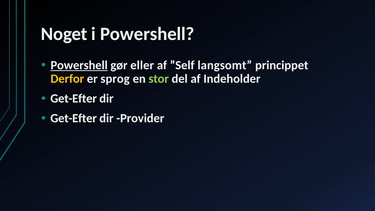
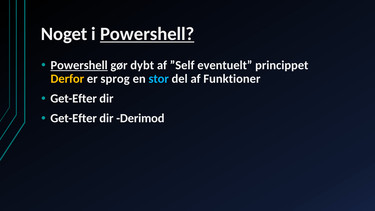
Powershell underline: none -> present (147, 34)
eller: eller -> dybt (142, 65)
langsomt: langsomt -> eventuelt (225, 65)
stor colour: light green -> light blue (159, 79)
Indeholder: Indeholder -> Funktioner (232, 79)
Provider: Provider -> Derimod (140, 118)
